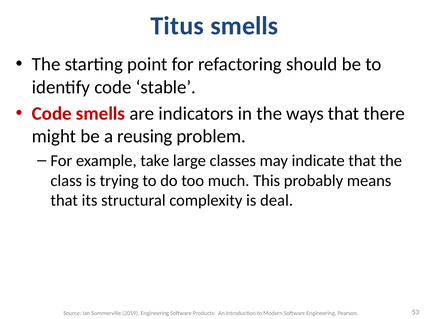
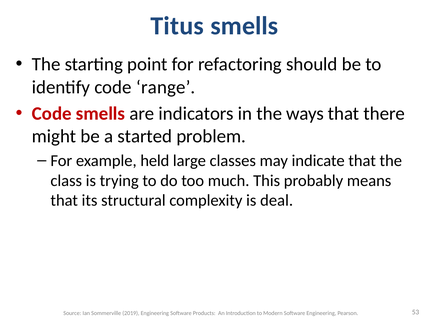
stable: stable -> range (166, 87)
reusing: reusing -> started (145, 136)
take: take -> held (155, 161)
